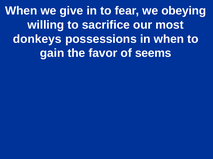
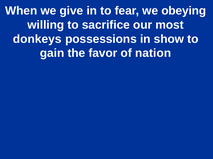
in when: when -> show (169, 39)
seems: seems -> nation (153, 53)
